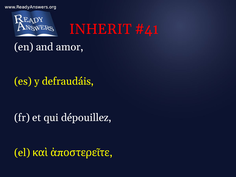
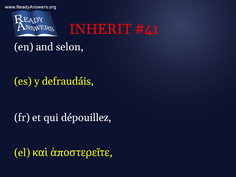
amor: amor -> selon (70, 47)
